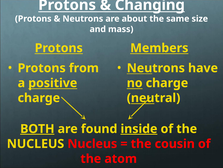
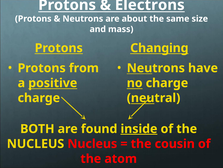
Changing: Changing -> Electrons (150, 5)
Members: Members -> Changing (159, 48)
BOTH underline: present -> none (37, 128)
